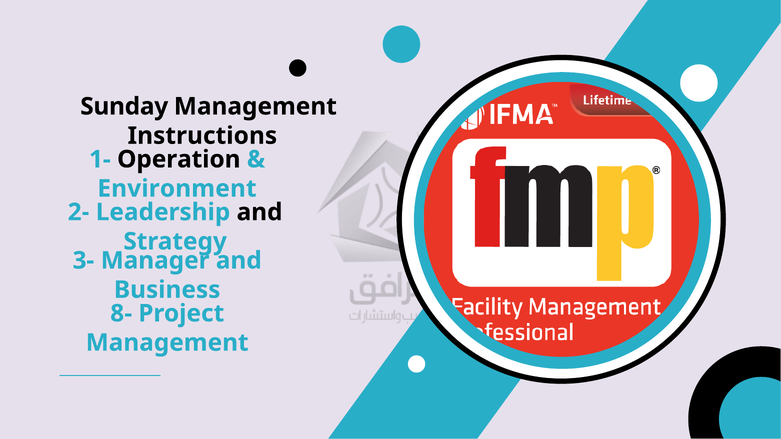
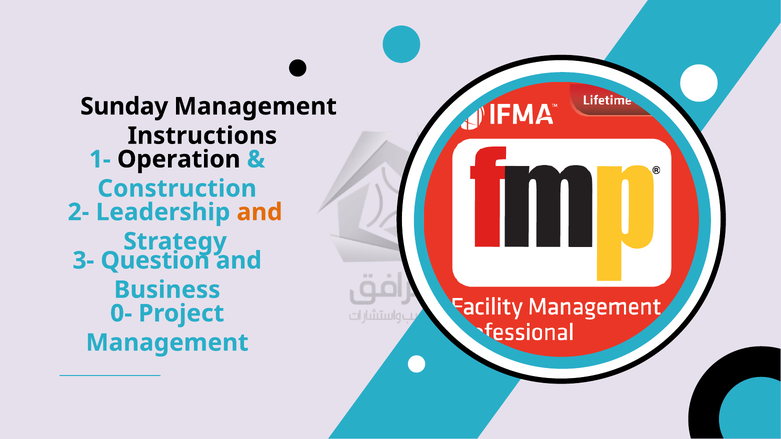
Environment: Environment -> Construction (177, 189)
and colour: black -> orange (260, 212)
Manager: Manager -> Question (155, 261)
8-: 8- -> 0- (121, 314)
